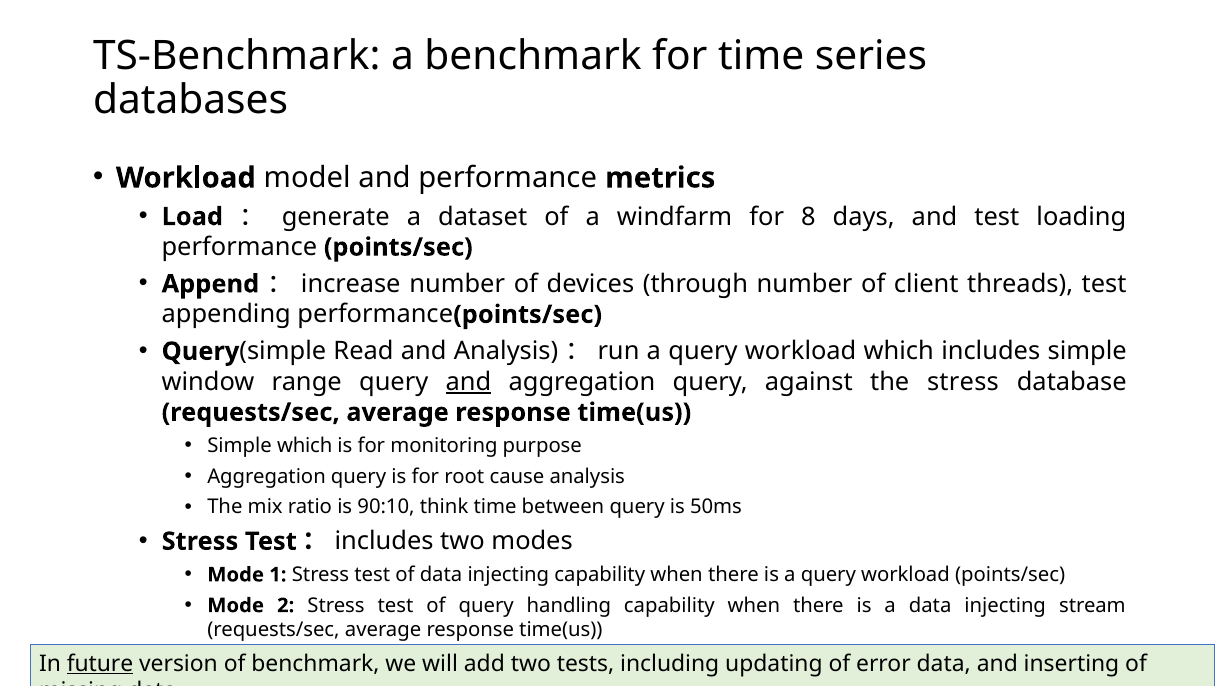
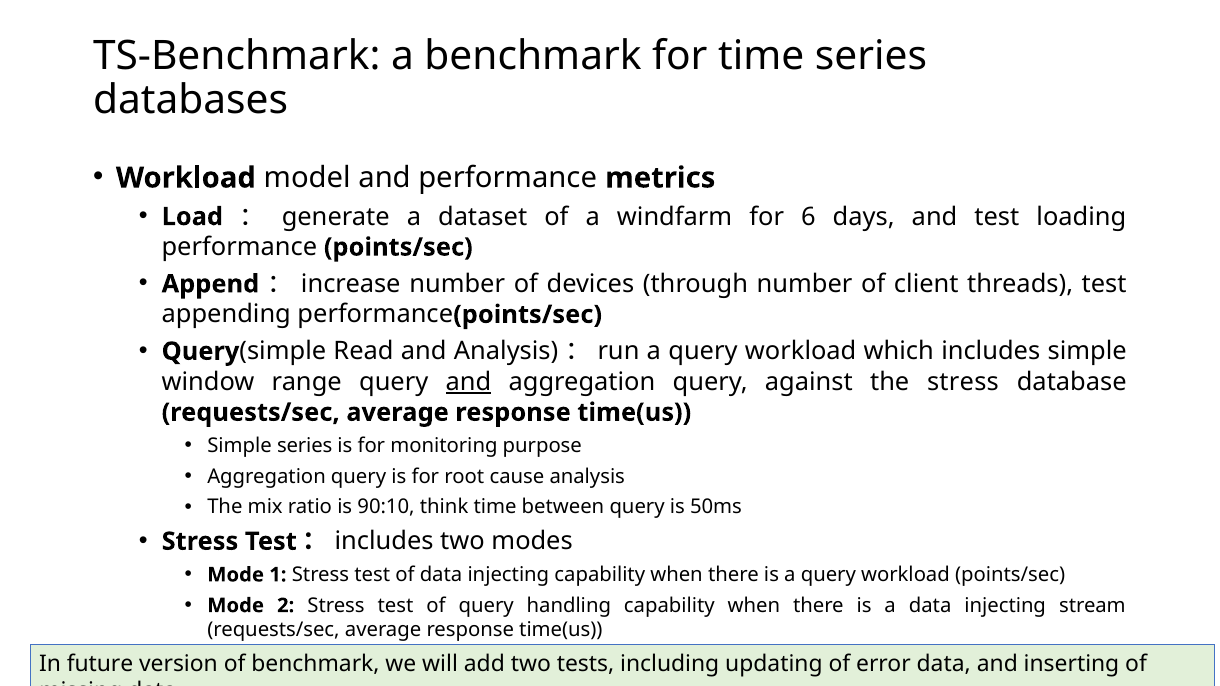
8: 8 -> 6 (808, 217)
Simple which: which -> series (305, 446)
future underline: present -> none (100, 664)
